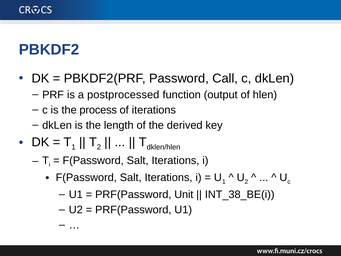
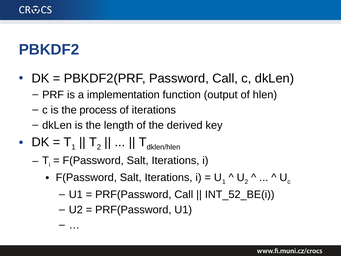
postprocessed: postprocessed -> implementation (123, 95)
PRF(Password Unit: Unit -> Call (184, 194)
INT_38_BE(i: INT_38_BE(i -> INT_52_BE(i (240, 194)
